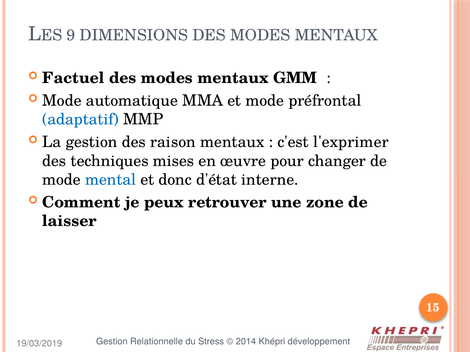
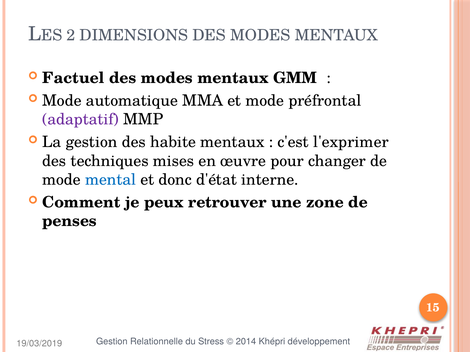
9: 9 -> 2 (71, 35)
adaptatif colour: blue -> purple (81, 120)
raison: raison -> habite (173, 142)
laisser: laisser -> penses (70, 221)
